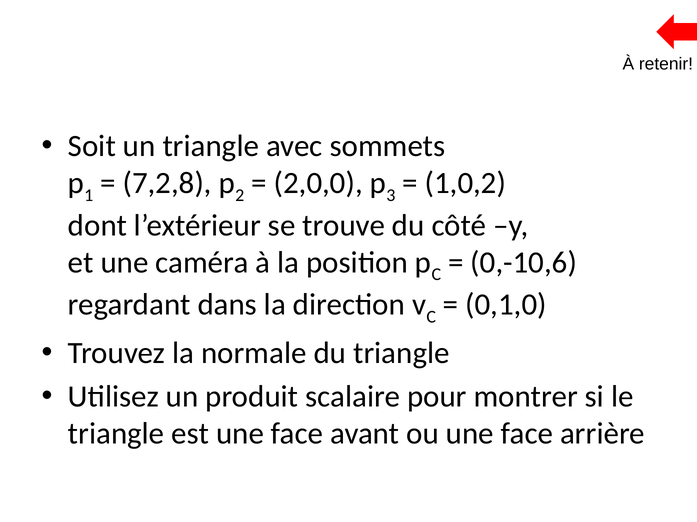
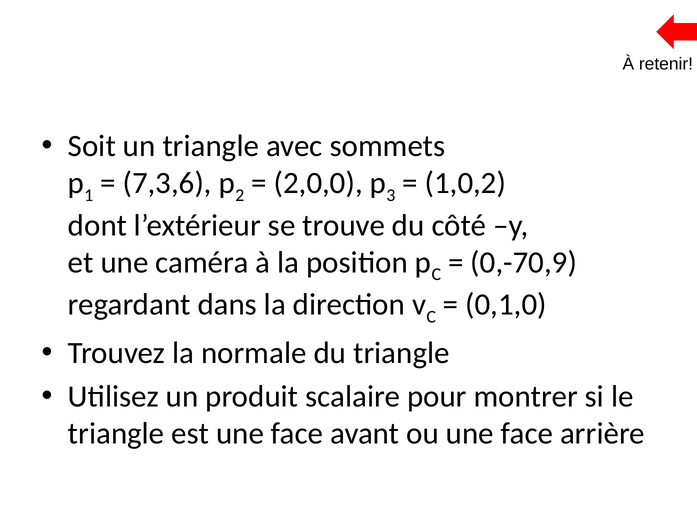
7,2,8: 7,2,8 -> 7,3,6 (167, 183)
0,-10,6: 0,-10,6 -> 0,-70,9 (524, 263)
